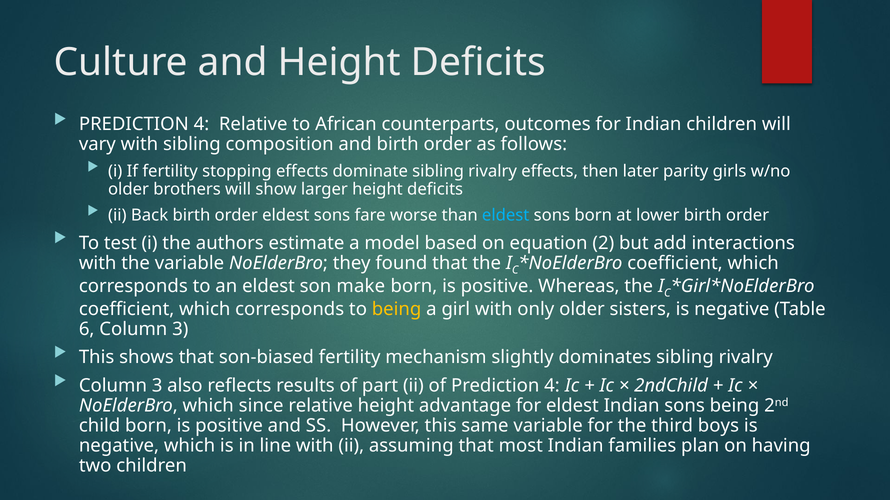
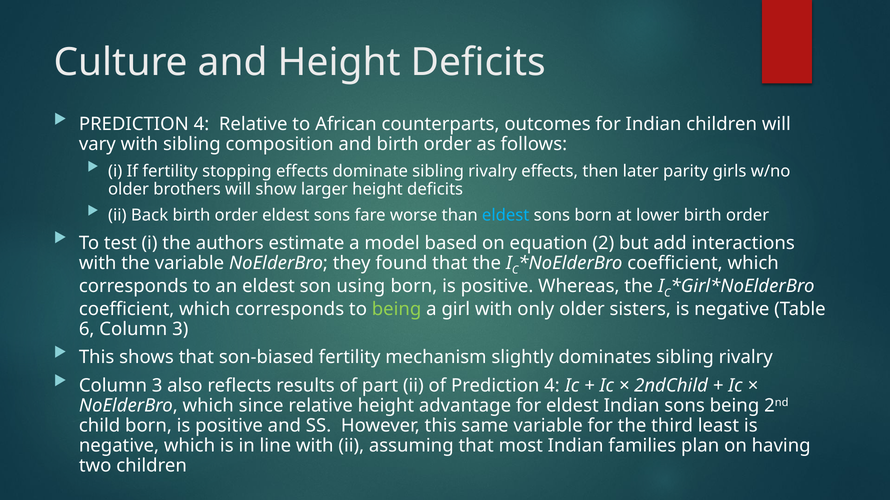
make: make -> using (361, 286)
being colour: yellow -> light green (397, 309)
boys: boys -> least (718, 426)
